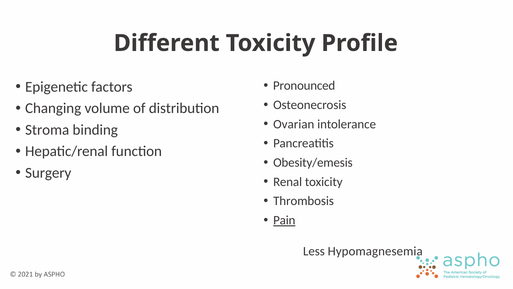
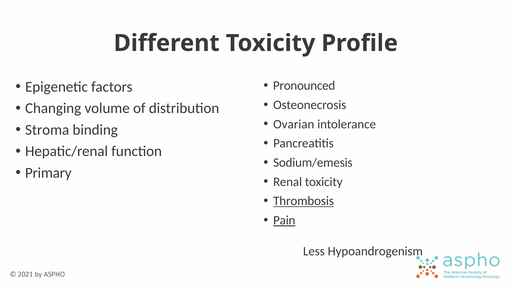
Obesity/emesis: Obesity/emesis -> Sodium/emesis (313, 162)
Surgery: Surgery -> Primary (48, 173)
Thrombosis underline: none -> present (304, 201)
Hypomagnesemia: Hypomagnesemia -> Hypoandrogenism (375, 251)
